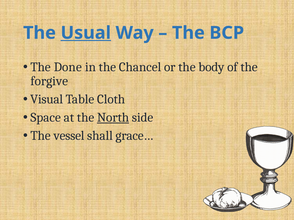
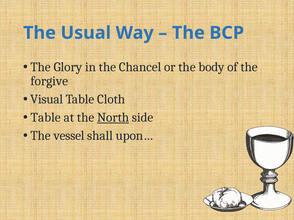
Usual underline: present -> none (86, 33)
Done: Done -> Glory (68, 67)
Space: Space -> Table (46, 118)
grace…: grace… -> upon… (134, 136)
